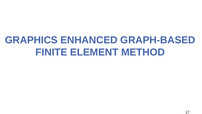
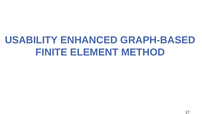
GRAPHICS: GRAPHICS -> USABILITY (31, 40)
